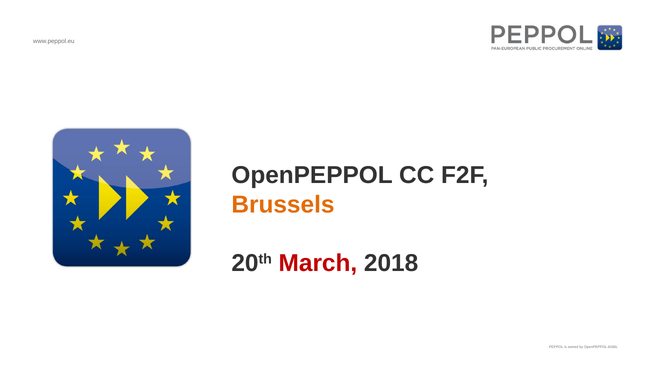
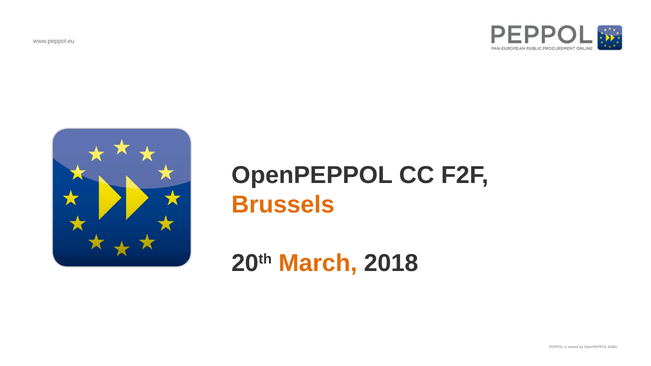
March colour: red -> orange (318, 263)
